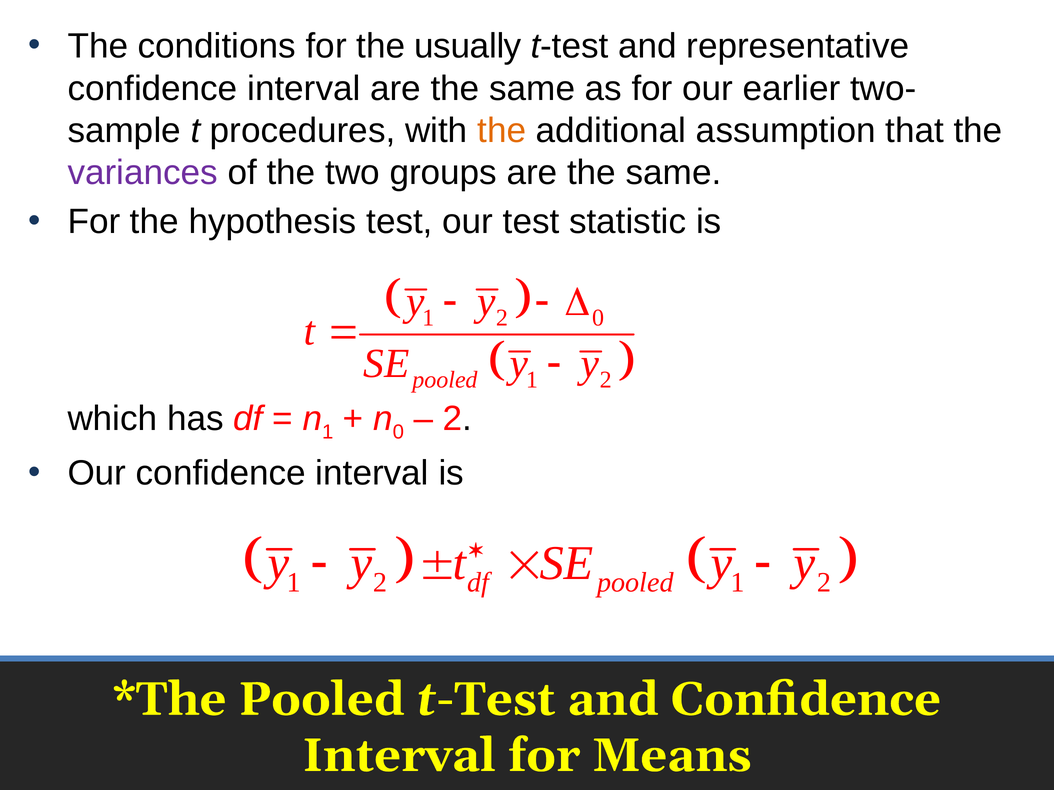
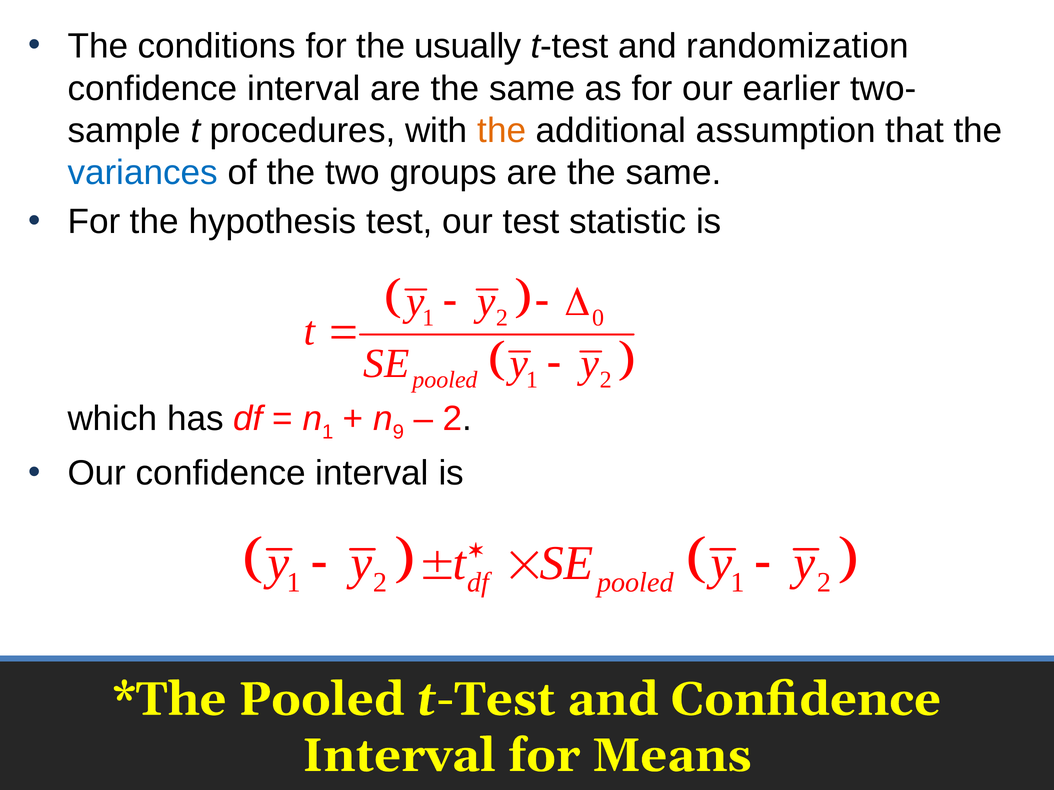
representative: representative -> randomization (798, 46)
variances colour: purple -> blue (143, 173)
0: 0 -> 9 (398, 432)
